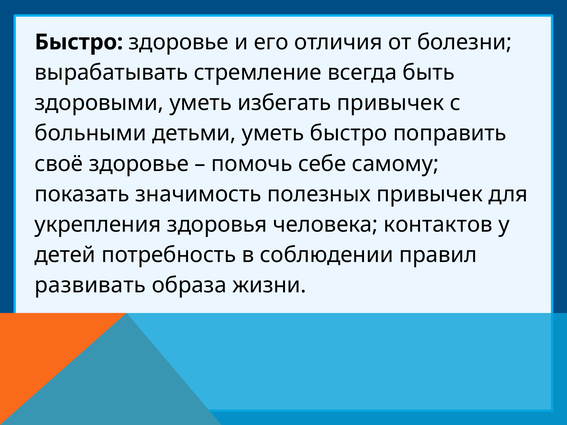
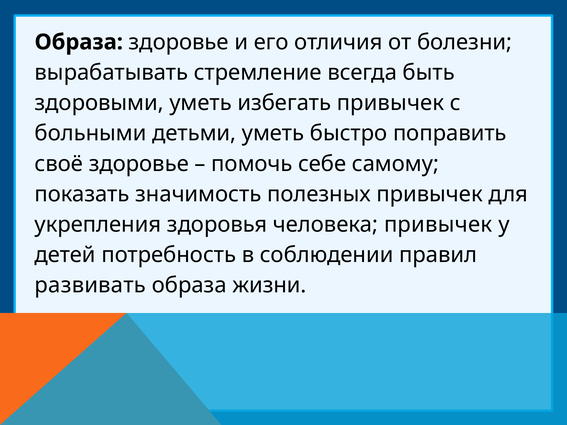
Быстро: Быстро -> Образа (79, 42)
человека контактов: контактов -> привычек (438, 225)
